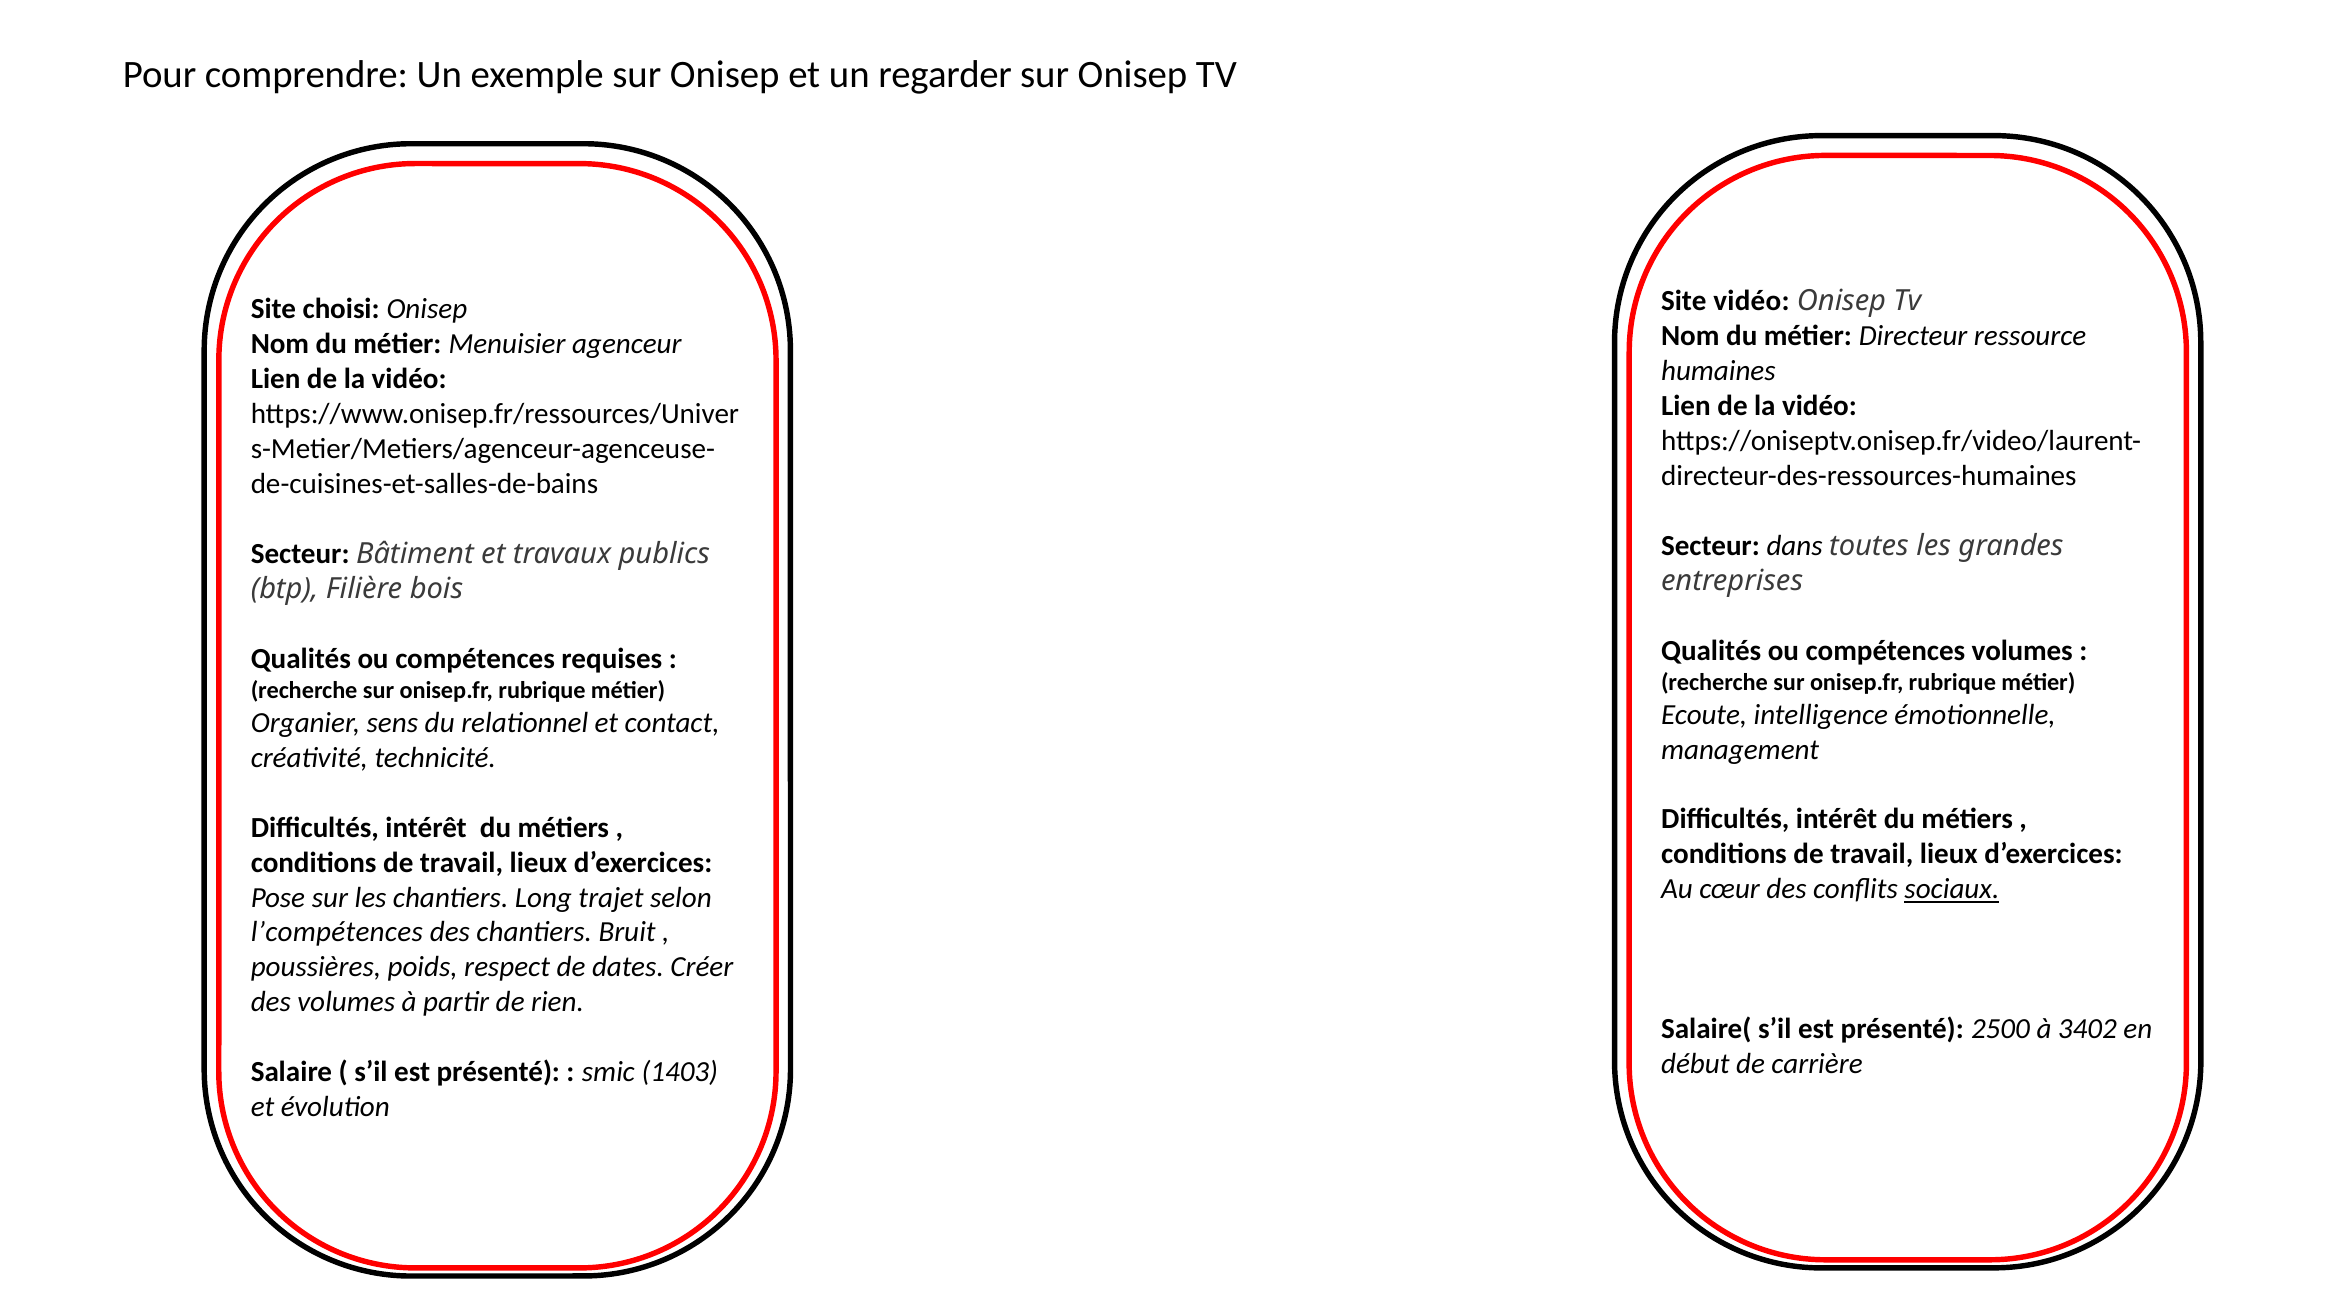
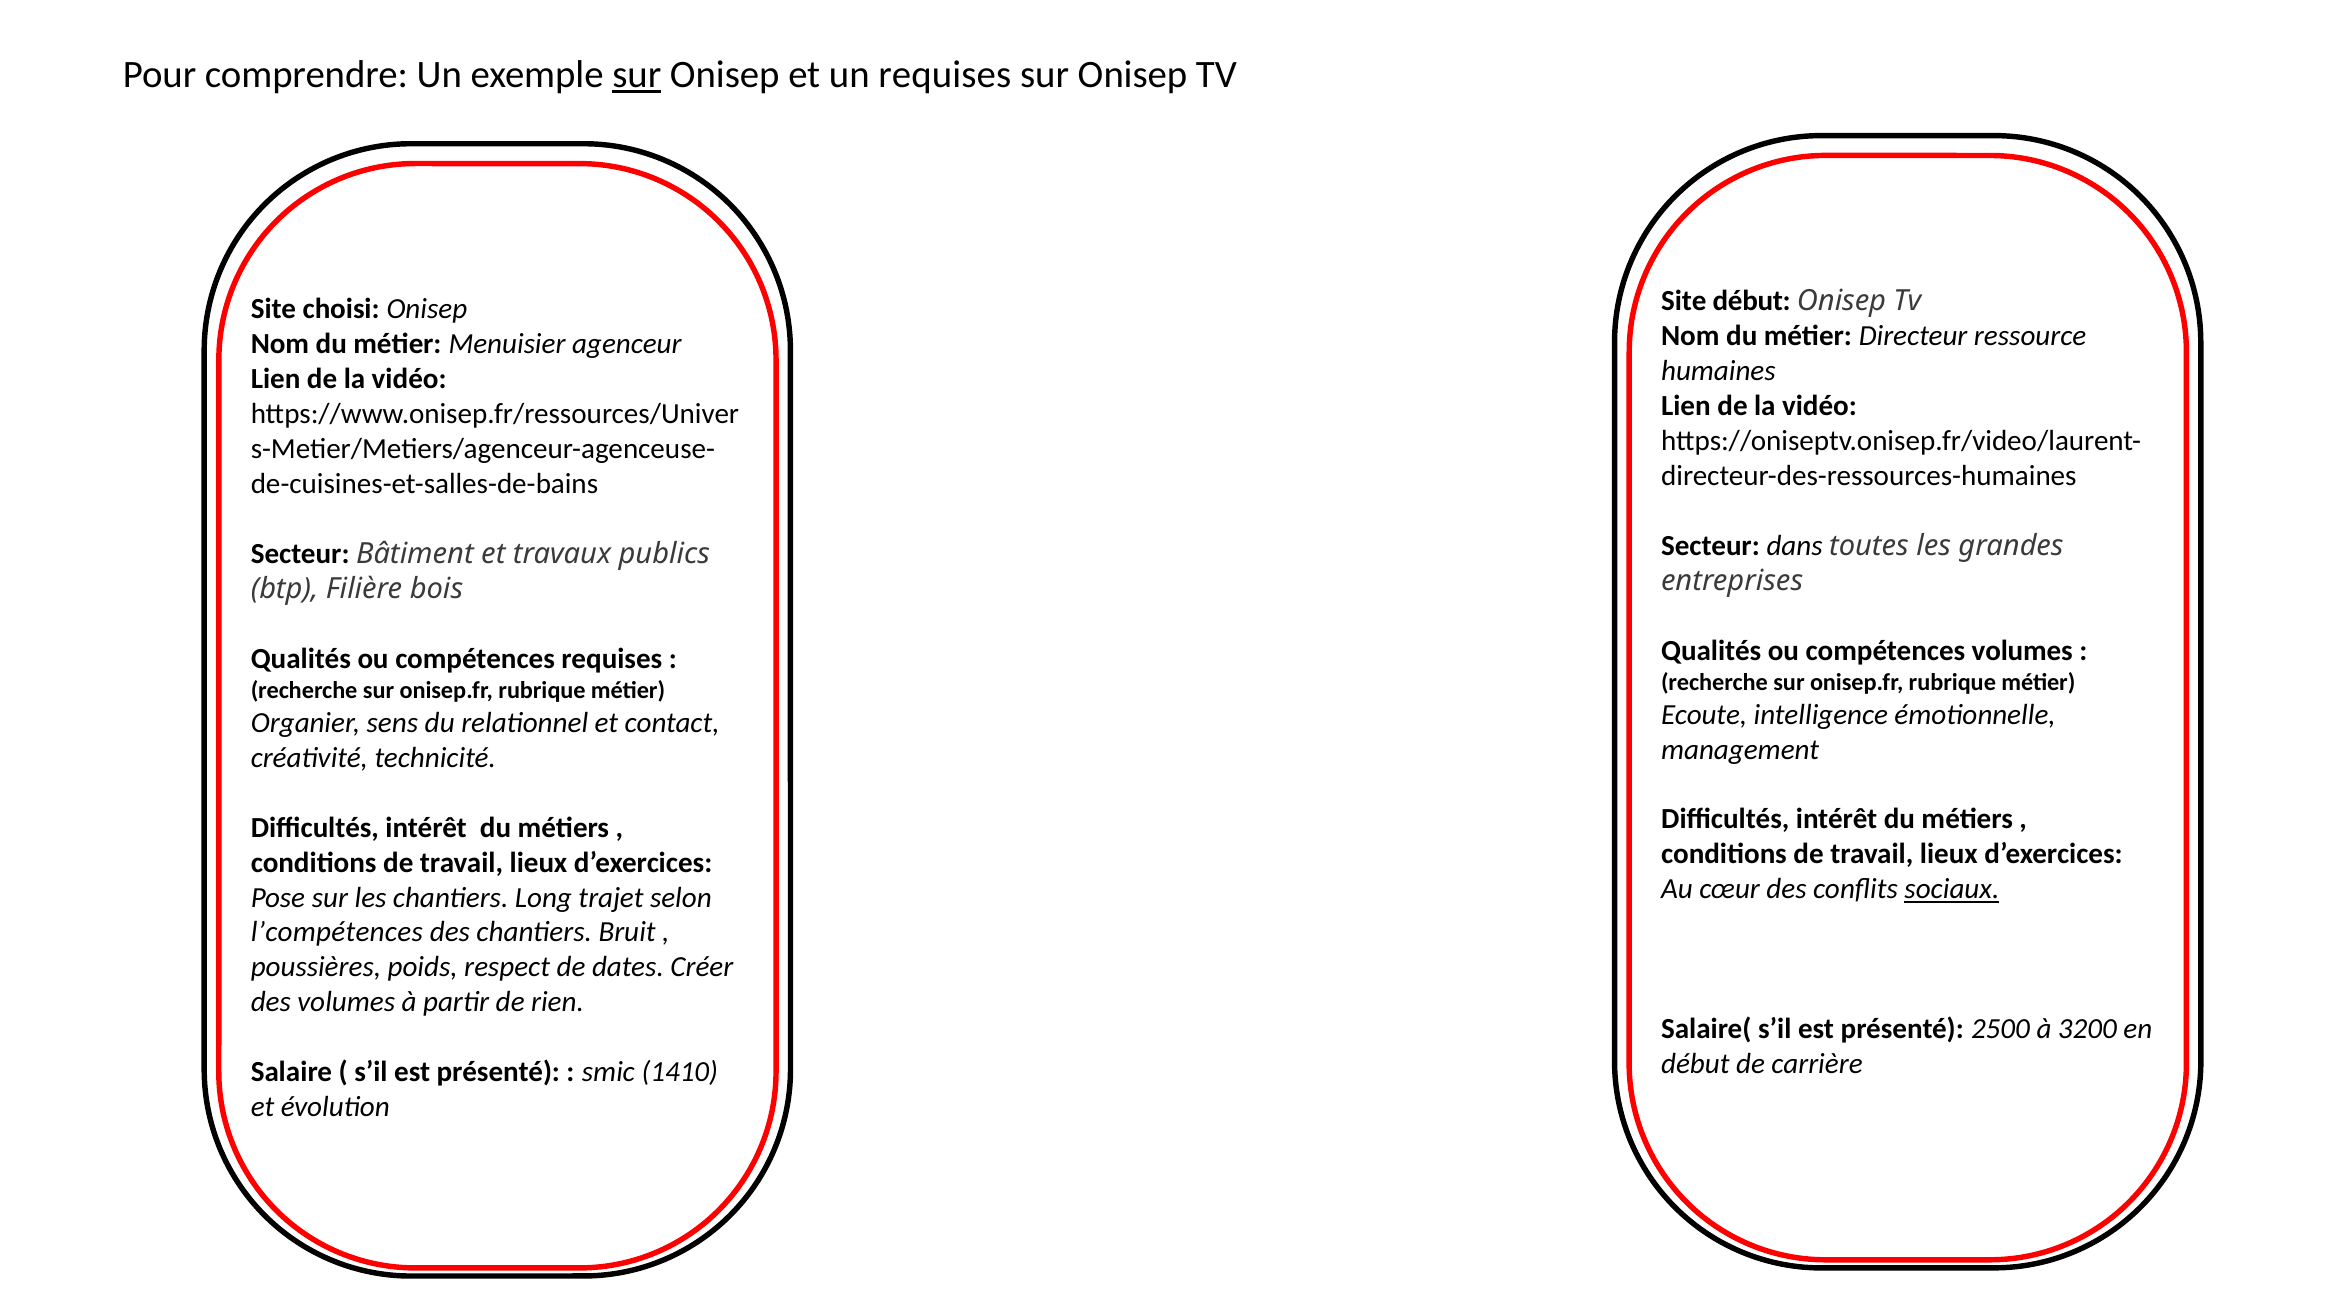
sur underline: none -> present (637, 75)
un regarder: regarder -> requises (945, 75)
Site vidéo: vidéo -> début (1752, 301)
3402: 3402 -> 3200 (2087, 1029)
1403: 1403 -> 1410 (680, 1073)
